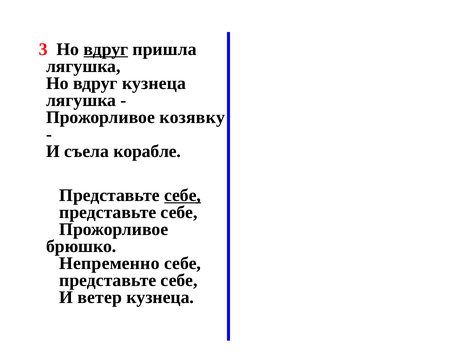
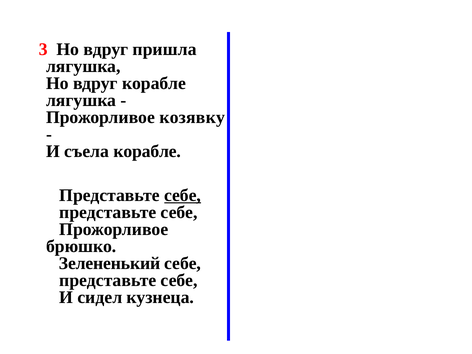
вдруг underline: present -> none (106, 49)
вдруг кузнеца: кузнеца -> корабле (154, 83)
Непременно: Непременно -> Зелененький (110, 263)
ветер: ветер -> сидел (100, 297)
